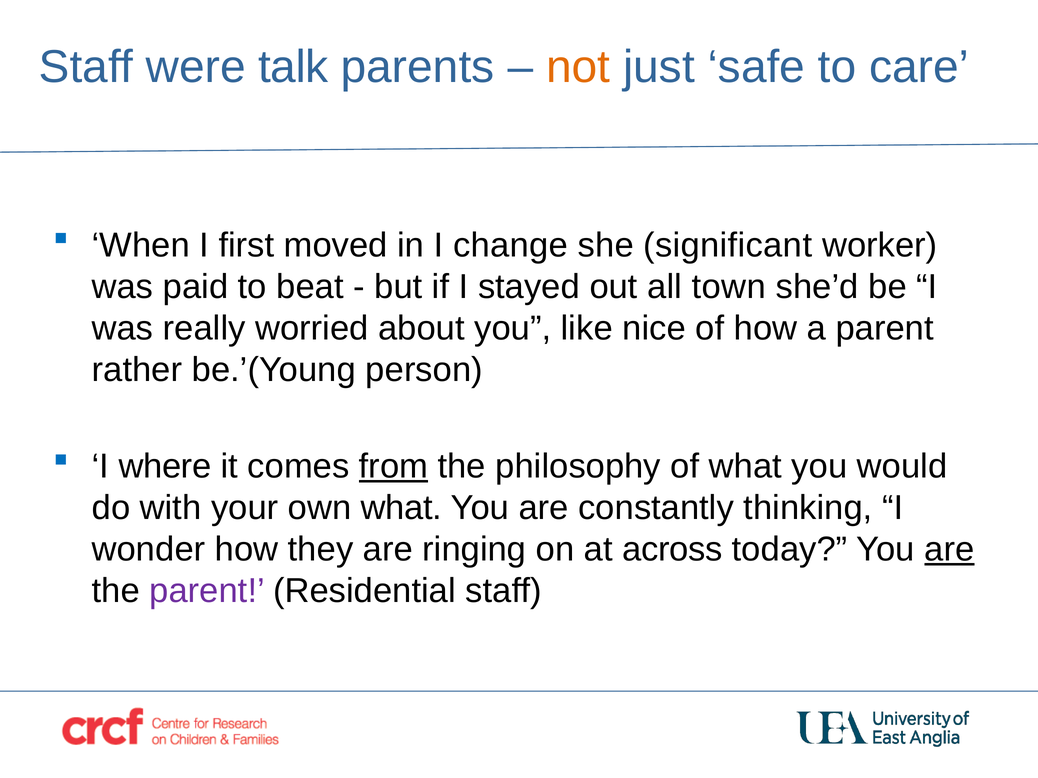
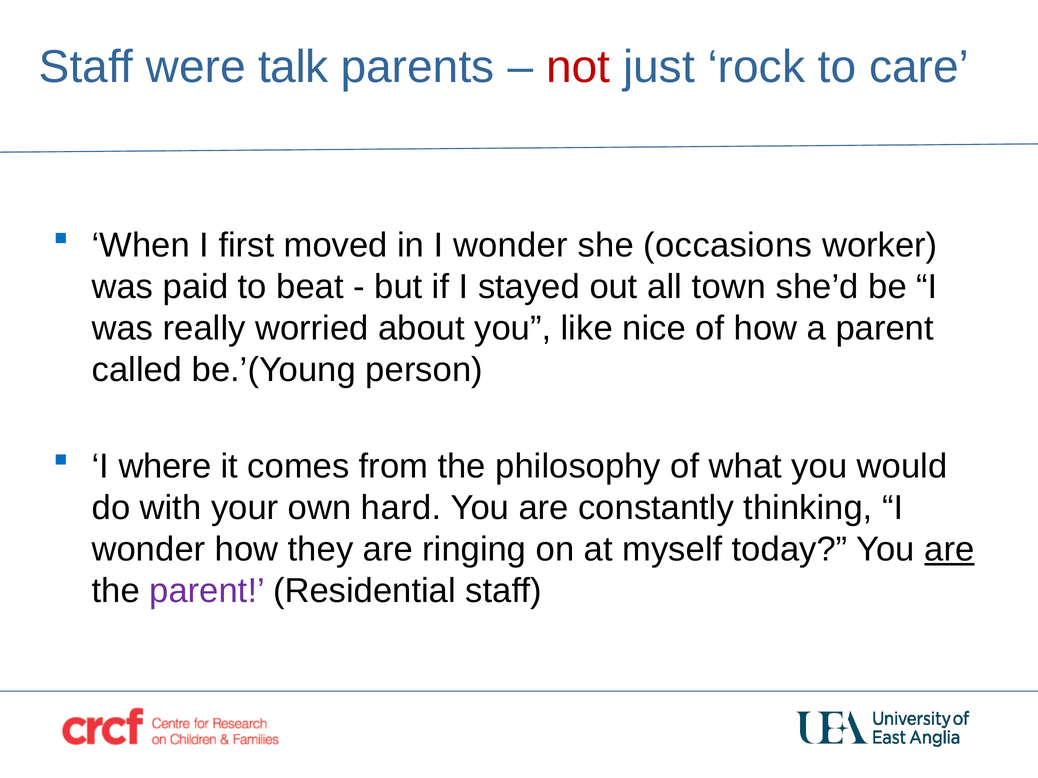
not colour: orange -> red (578, 67)
safe: safe -> rock (756, 67)
in I change: change -> wonder (511, 245)
significant: significant -> occasions (728, 245)
rather: rather -> called (137, 370)
from underline: present -> none (393, 467)
own what: what -> hard (401, 508)
across: across -> myself (672, 550)
